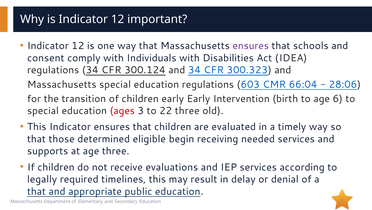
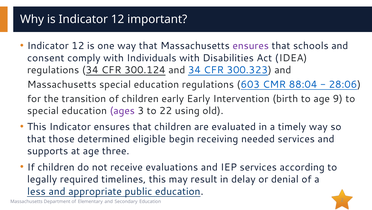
66:04: 66:04 -> 88:04 (303, 84)
6: 6 -> 9 (338, 98)
ages colour: red -> purple (122, 110)
22 three: three -> using (187, 110)
that: that -> less (36, 191)
